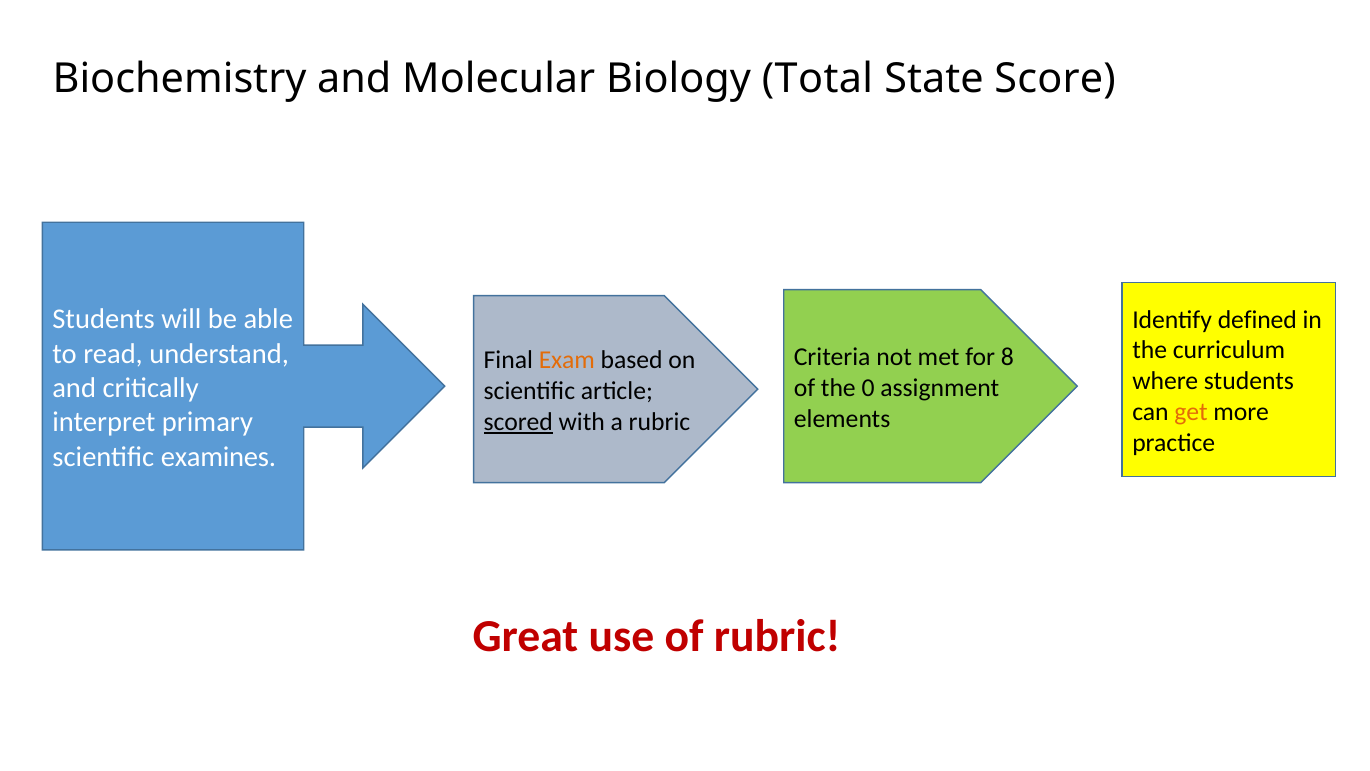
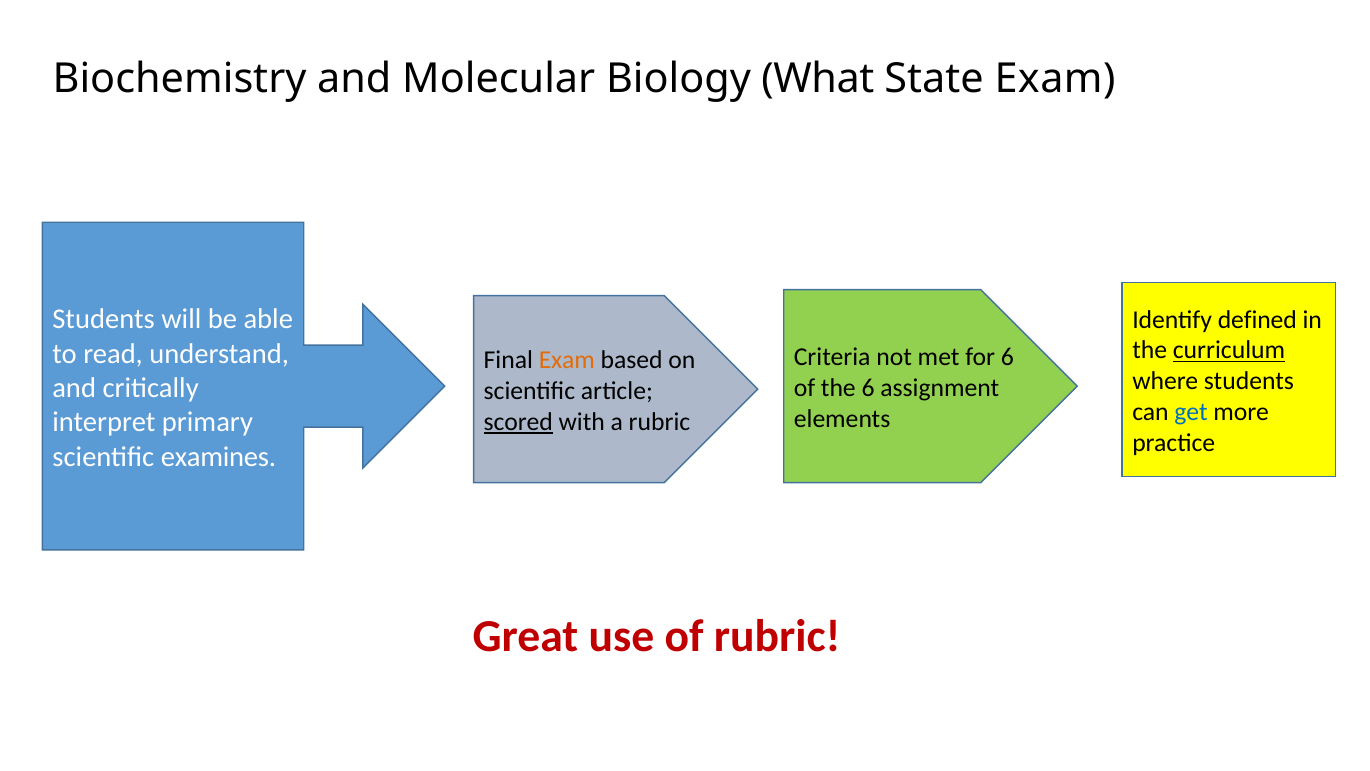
Total: Total -> What (818, 79)
State Score: Score -> Exam (1055, 79)
curriculum underline: none -> present (1229, 350)
for 8: 8 -> 6 (1007, 357)
the 0: 0 -> 6 (868, 388)
get colour: orange -> blue (1191, 412)
